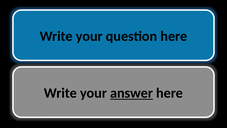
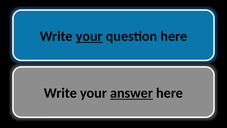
your underline: none -> present (89, 36)
